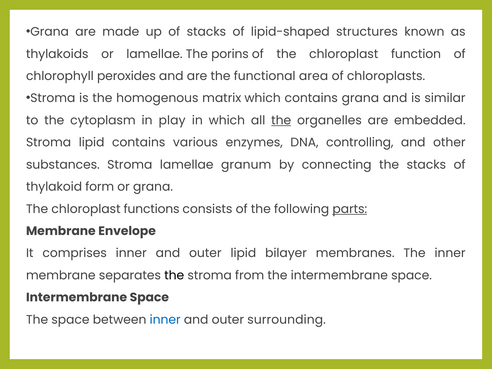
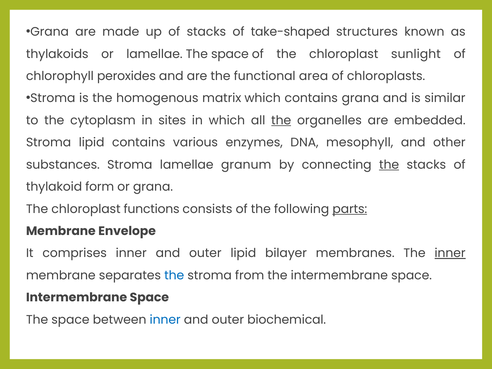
lipid-shaped: lipid-shaped -> take-shaped (290, 32)
lamellae The porins: porins -> space (230, 54)
function: function -> sunlight (416, 54)
play: play -> sites (172, 120)
controlling: controlling -> mesophyll (360, 143)
the underline: none -> present (389, 165)
inner underline: none -> present (450, 253)
the colour: black -> blue (174, 275)
surrounding: surrounding -> biochemical (287, 320)
